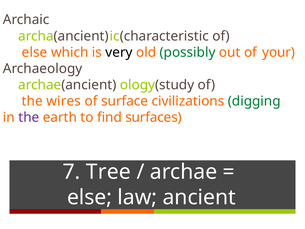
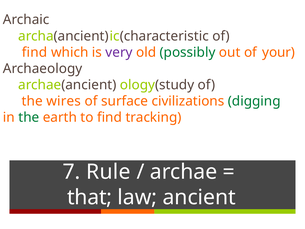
else: else -> find (35, 52)
very colour: black -> purple (119, 52)
the colour: purple -> green (29, 117)
surfaces: surfaces -> tracking (153, 117)
Tree: Tree -> Rule (108, 172)
else: else -> that (90, 197)
